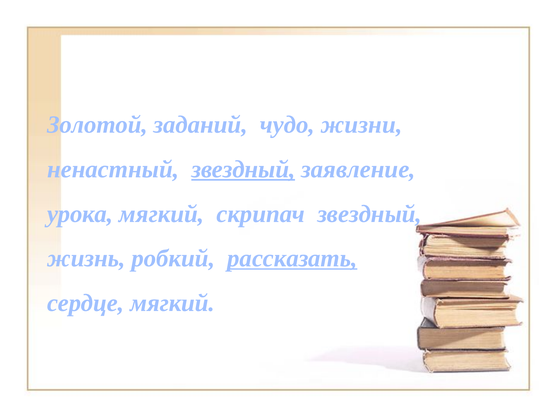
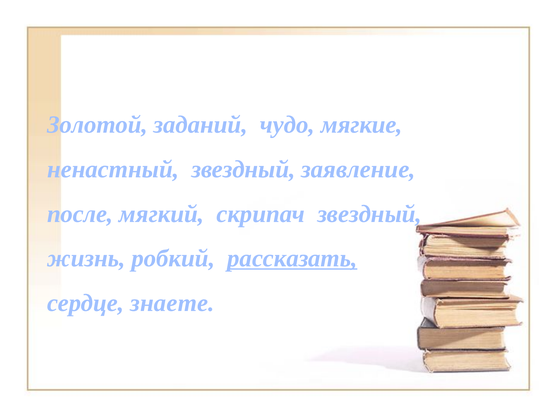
жизни: жизни -> мягкие (362, 125)
звездный underline: present -> none (243, 169)
урока: урока -> после (80, 214)
сердце мягкий: мягкий -> знаете (172, 303)
